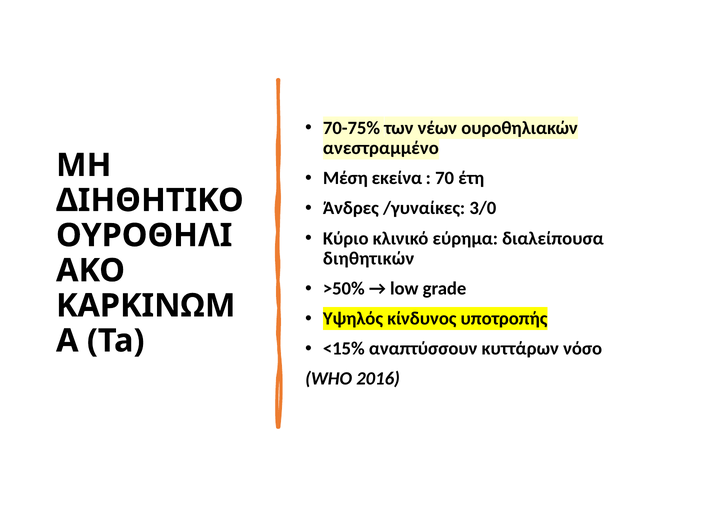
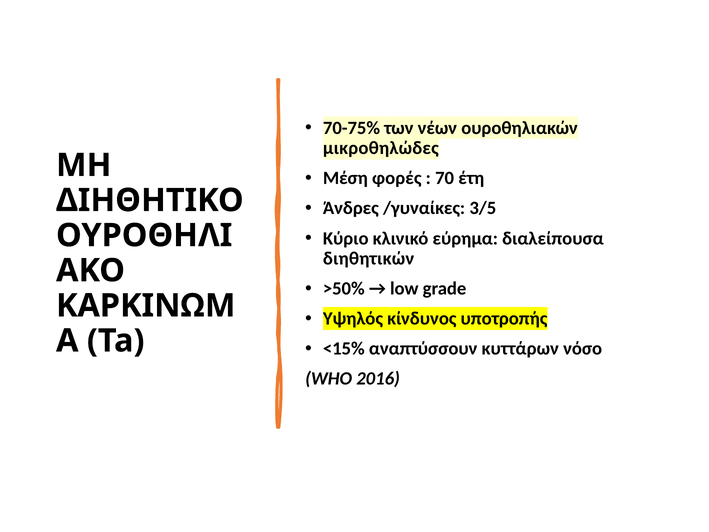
ανεστραμμένο: ανεστραμμένο -> μικροθηλώδες (381, 148)
εκείνα: εκείνα -> φορές (397, 178)
3/0: 3/0 -> 3/5 (483, 208)
